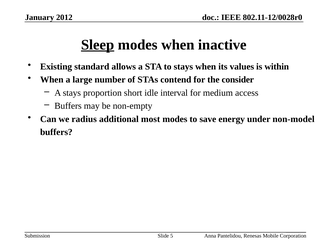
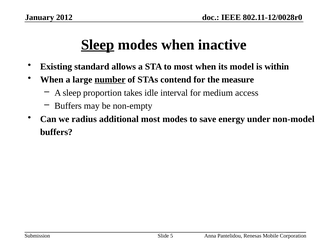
to stays: stays -> most (183, 67)
values: values -> model (242, 67)
number underline: none -> present (110, 80)
consider: consider -> measure (238, 80)
A stays: stays -> sleep (72, 93)
short: short -> takes (133, 93)
